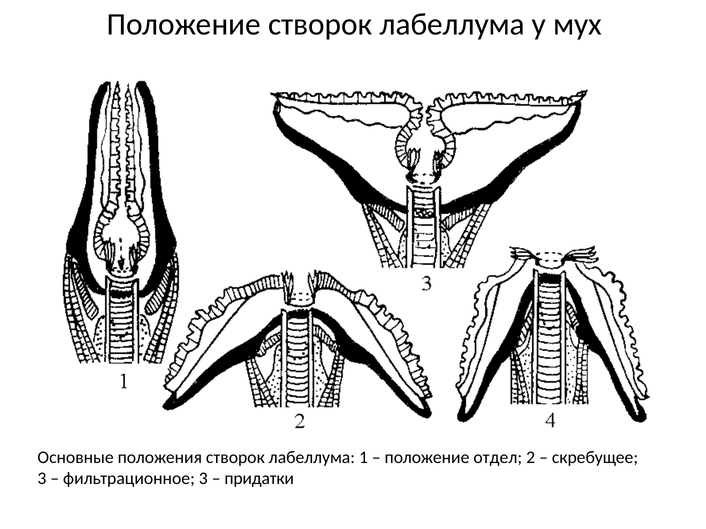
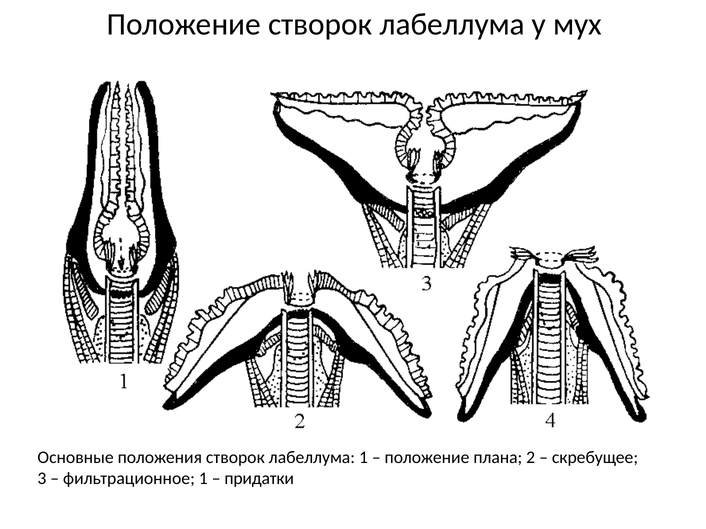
отдел: отдел -> плана (498, 458)
фильтрационное 3: 3 -> 1 (203, 479)
